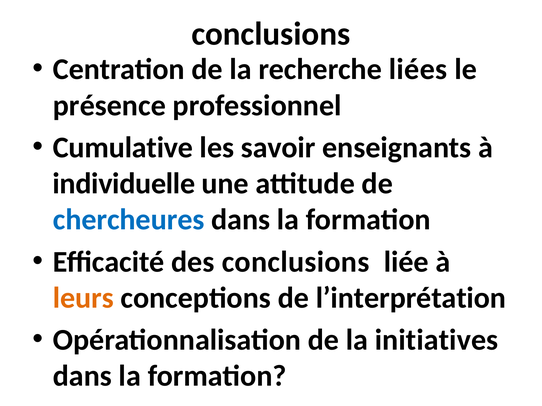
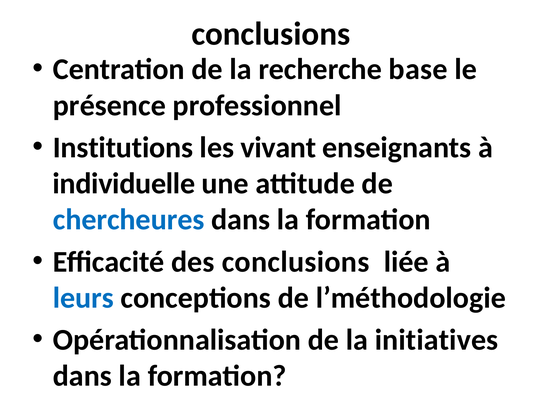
liées: liées -> base (418, 69)
Cumulative: Cumulative -> Institutions (123, 148)
savoir: savoir -> vivant (278, 148)
leurs colour: orange -> blue (83, 298)
l’interprétation: l’interprétation -> l’méthodologie (411, 298)
